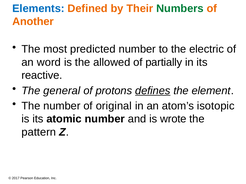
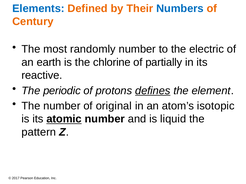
Numbers colour: green -> blue (180, 9)
Another: Another -> Century (33, 22)
predicted: predicted -> randomly (93, 49)
word: word -> earth (49, 62)
allowed: allowed -> chlorine (112, 62)
general: general -> periodic (62, 91)
atomic underline: none -> present (64, 119)
wrote: wrote -> liquid (173, 119)
